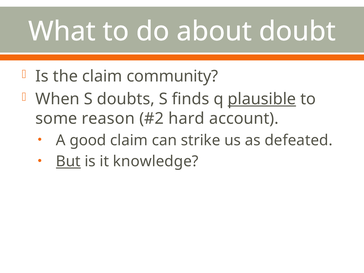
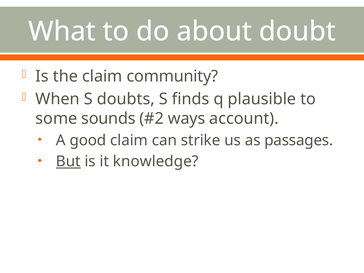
plausible underline: present -> none (262, 99)
reason: reason -> sounds (108, 118)
hard: hard -> ways (187, 118)
defeated: defeated -> passages (299, 140)
